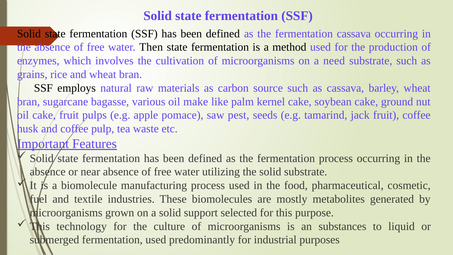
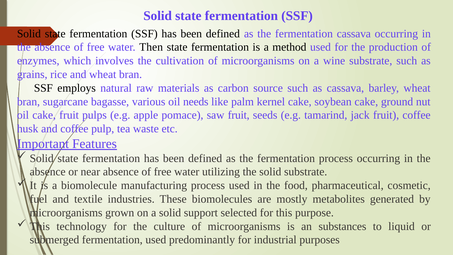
need: need -> wine (334, 61)
make: make -> needs (196, 102)
saw pest: pest -> fruit (239, 115)
